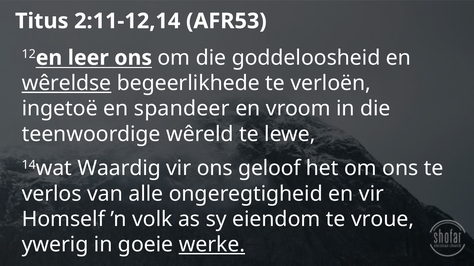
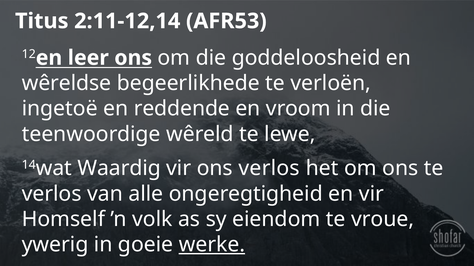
wêreldse underline: present -> none (67, 83)
spandeer: spandeer -> reddende (182, 109)
ons geloof: geloof -> verlos (269, 169)
